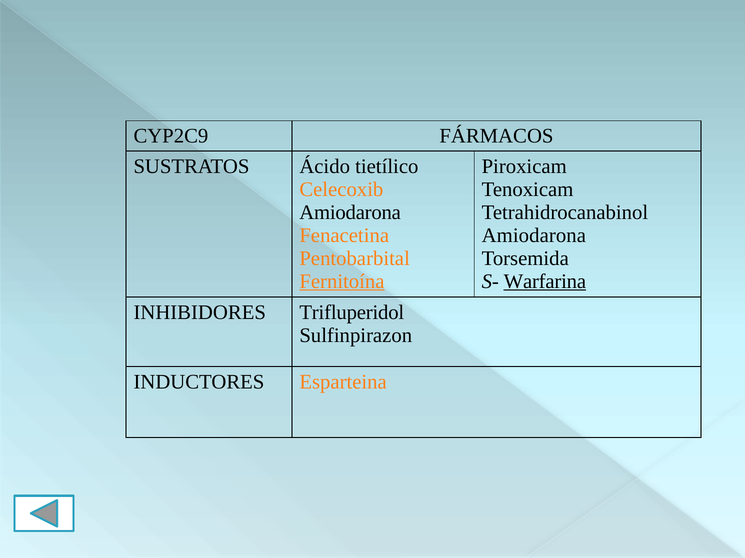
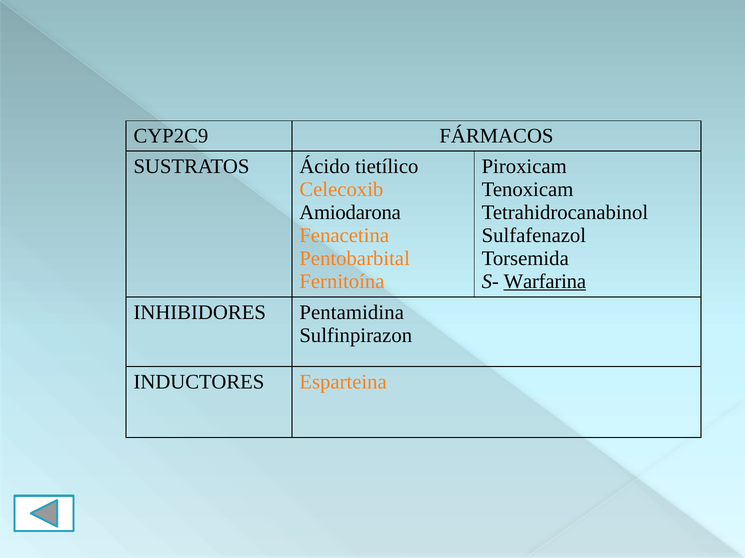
Amiodarona: Amiodarona -> Sulfafenazol (534, 236)
Fernitoína underline: present -> none (342, 282)
Trifluperidol: Trifluperidol -> Pentamidina (352, 313)
